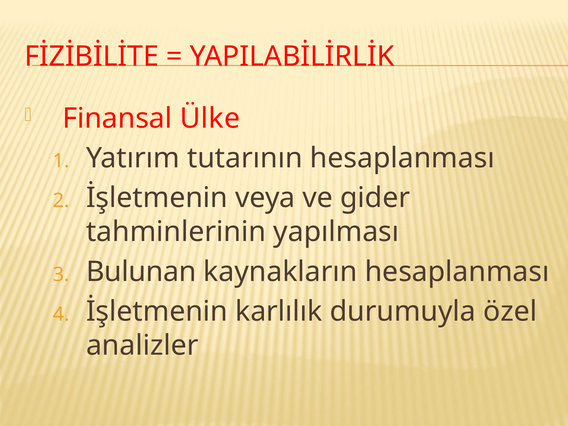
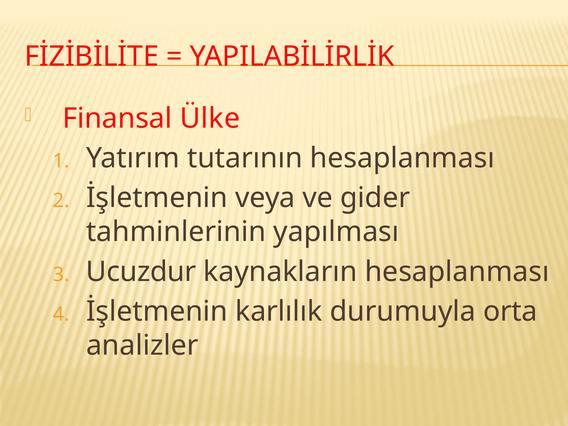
Bulunan: Bulunan -> Ucuzdur (141, 272)
özel: özel -> orta (510, 311)
